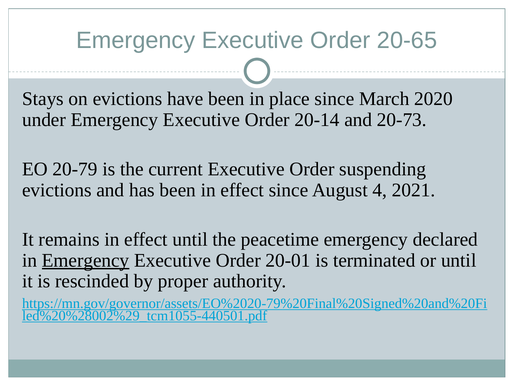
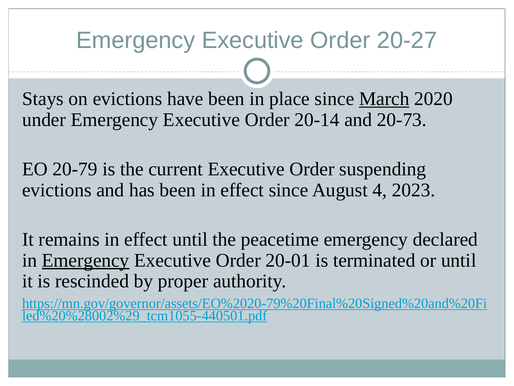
20-65: 20-65 -> 20-27 (407, 40)
March underline: none -> present (384, 99)
2021: 2021 -> 2023 (414, 190)
